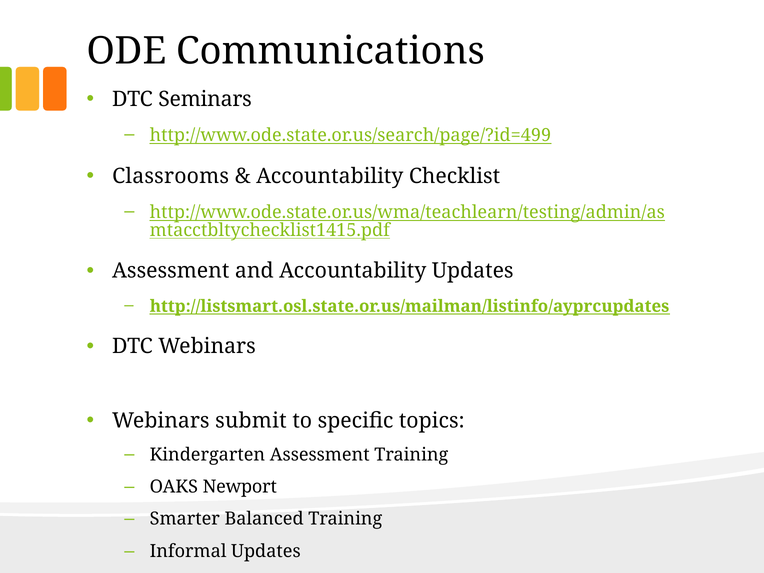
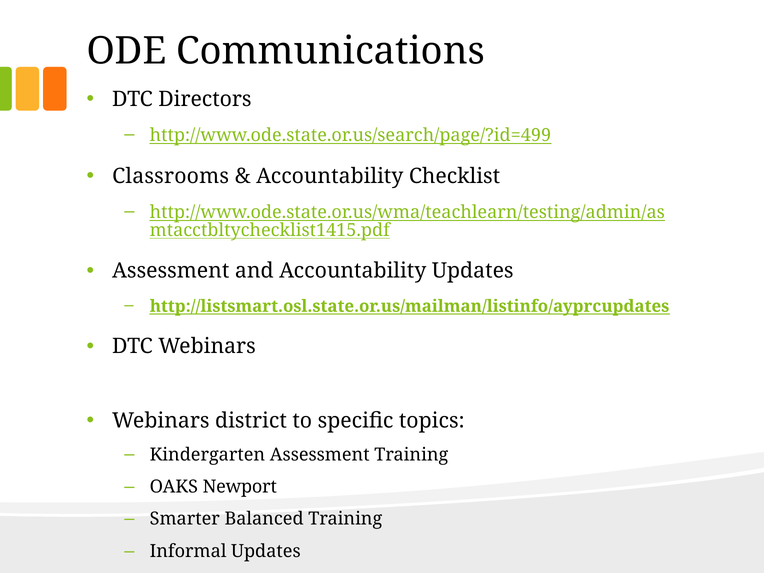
Seminars: Seminars -> Directors (205, 99)
submit: submit -> district (251, 421)
